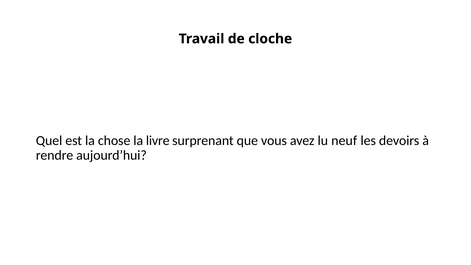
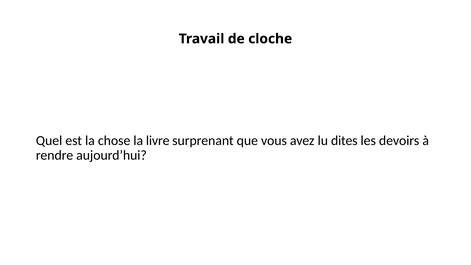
neuf: neuf -> dites (344, 141)
